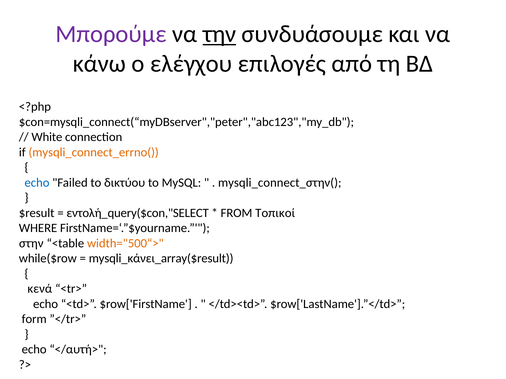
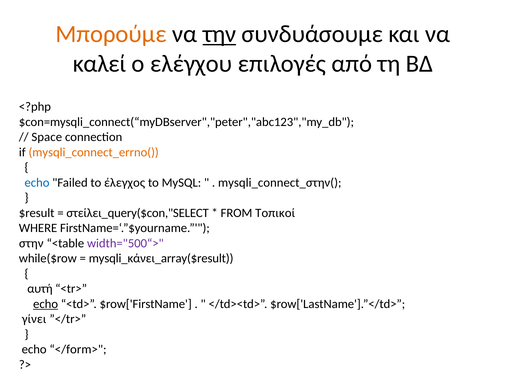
Μπορούμε colour: purple -> orange (111, 34)
κάνω: κάνω -> καλεί (99, 64)
White: White -> Space (47, 137)
δικτύου: δικτύου -> έλεγχος (125, 183)
εντολή_query($con,"SELECT: εντολή_query($con,"SELECT -> στείλει_query($con,"SELECT (138, 213)
width="500“> colour: orange -> purple (125, 244)
κενά: κενά -> αυτή (40, 289)
echo underline: none -> present (46, 304)
form: form -> γίνει (34, 319)
</αυτή>: </αυτή> -> </form> (78, 350)
